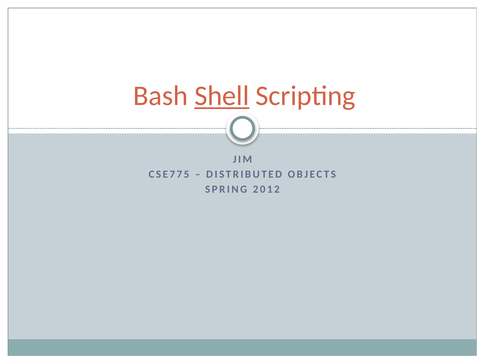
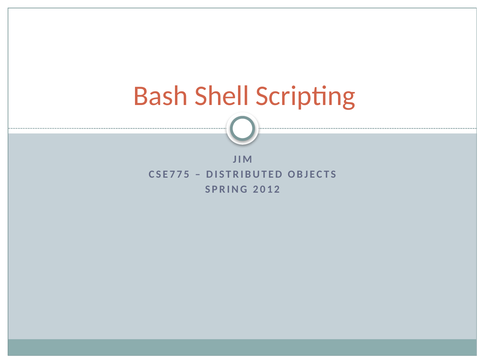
Shell underline: present -> none (222, 96)
